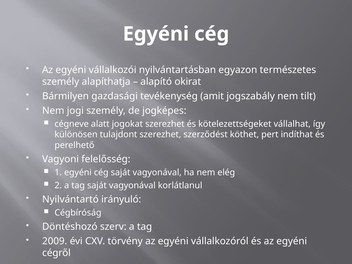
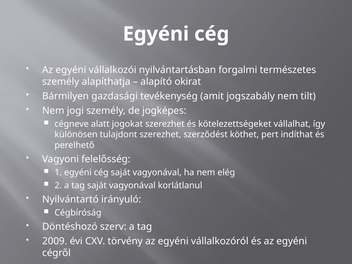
egyazon: egyazon -> forgalmi (238, 70)
